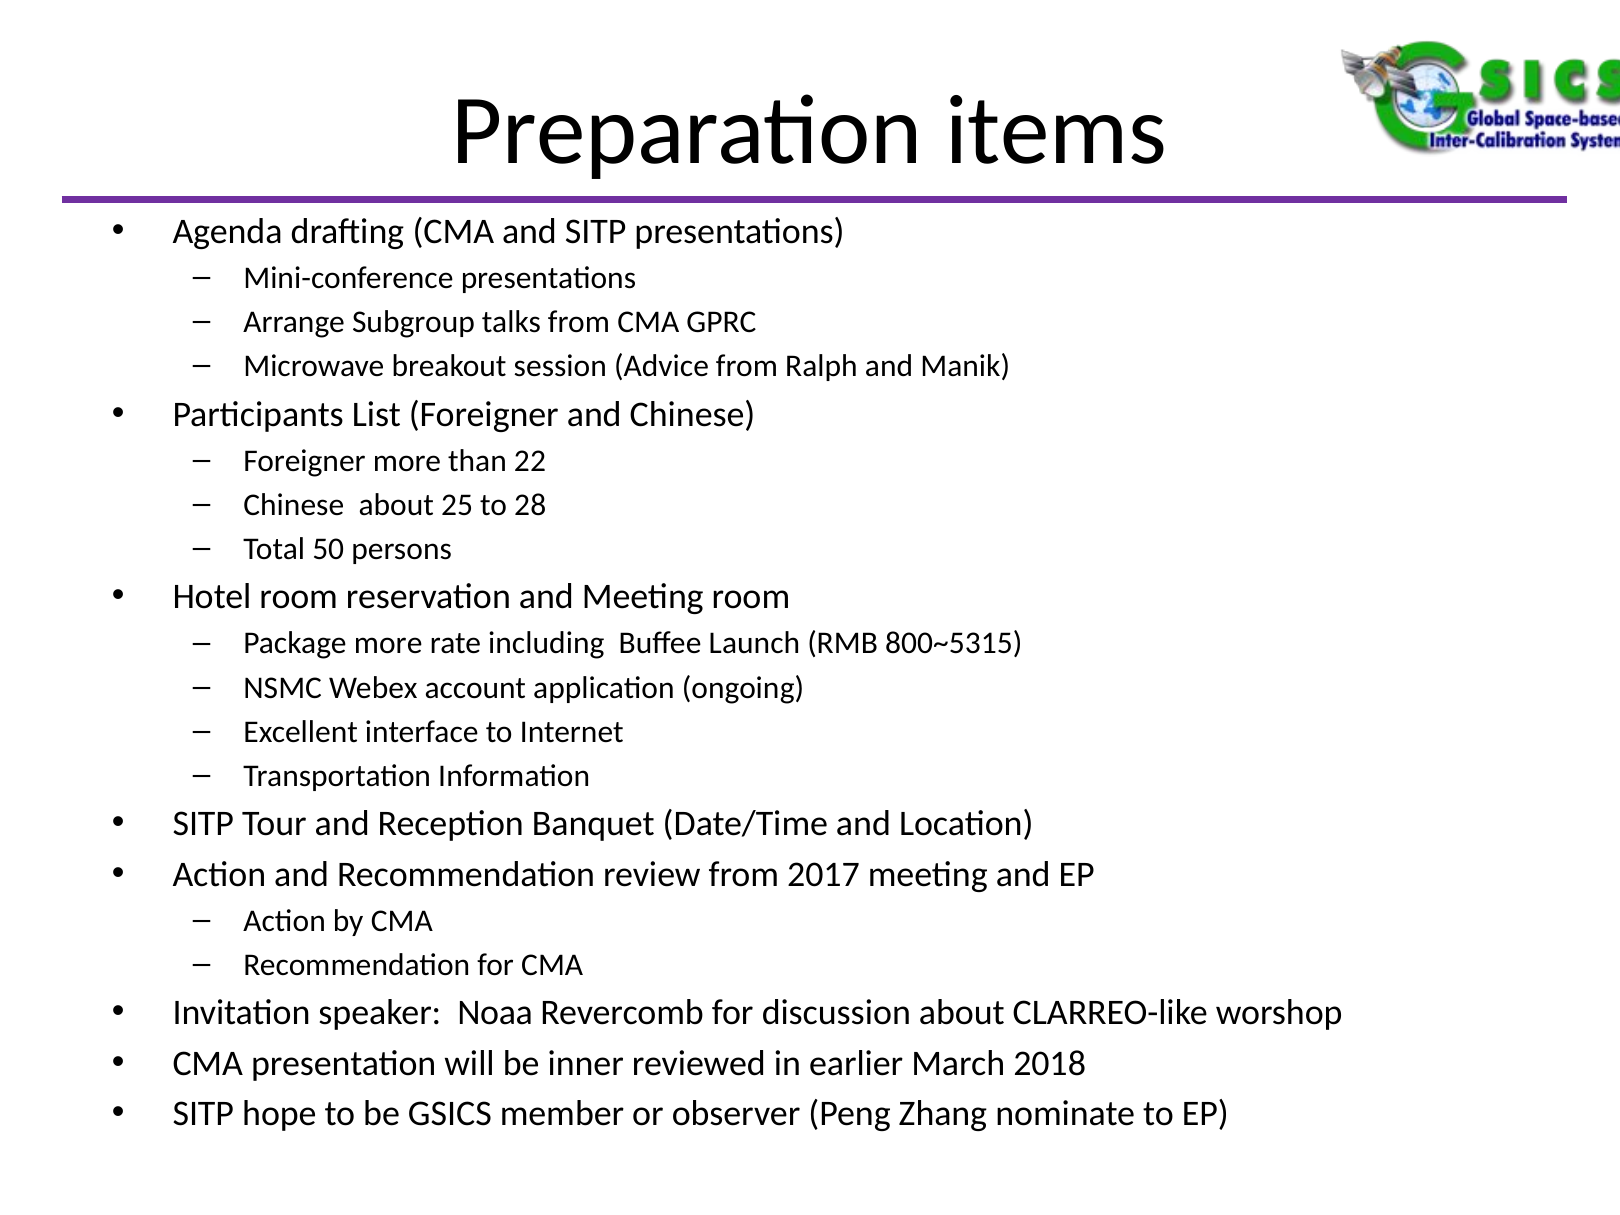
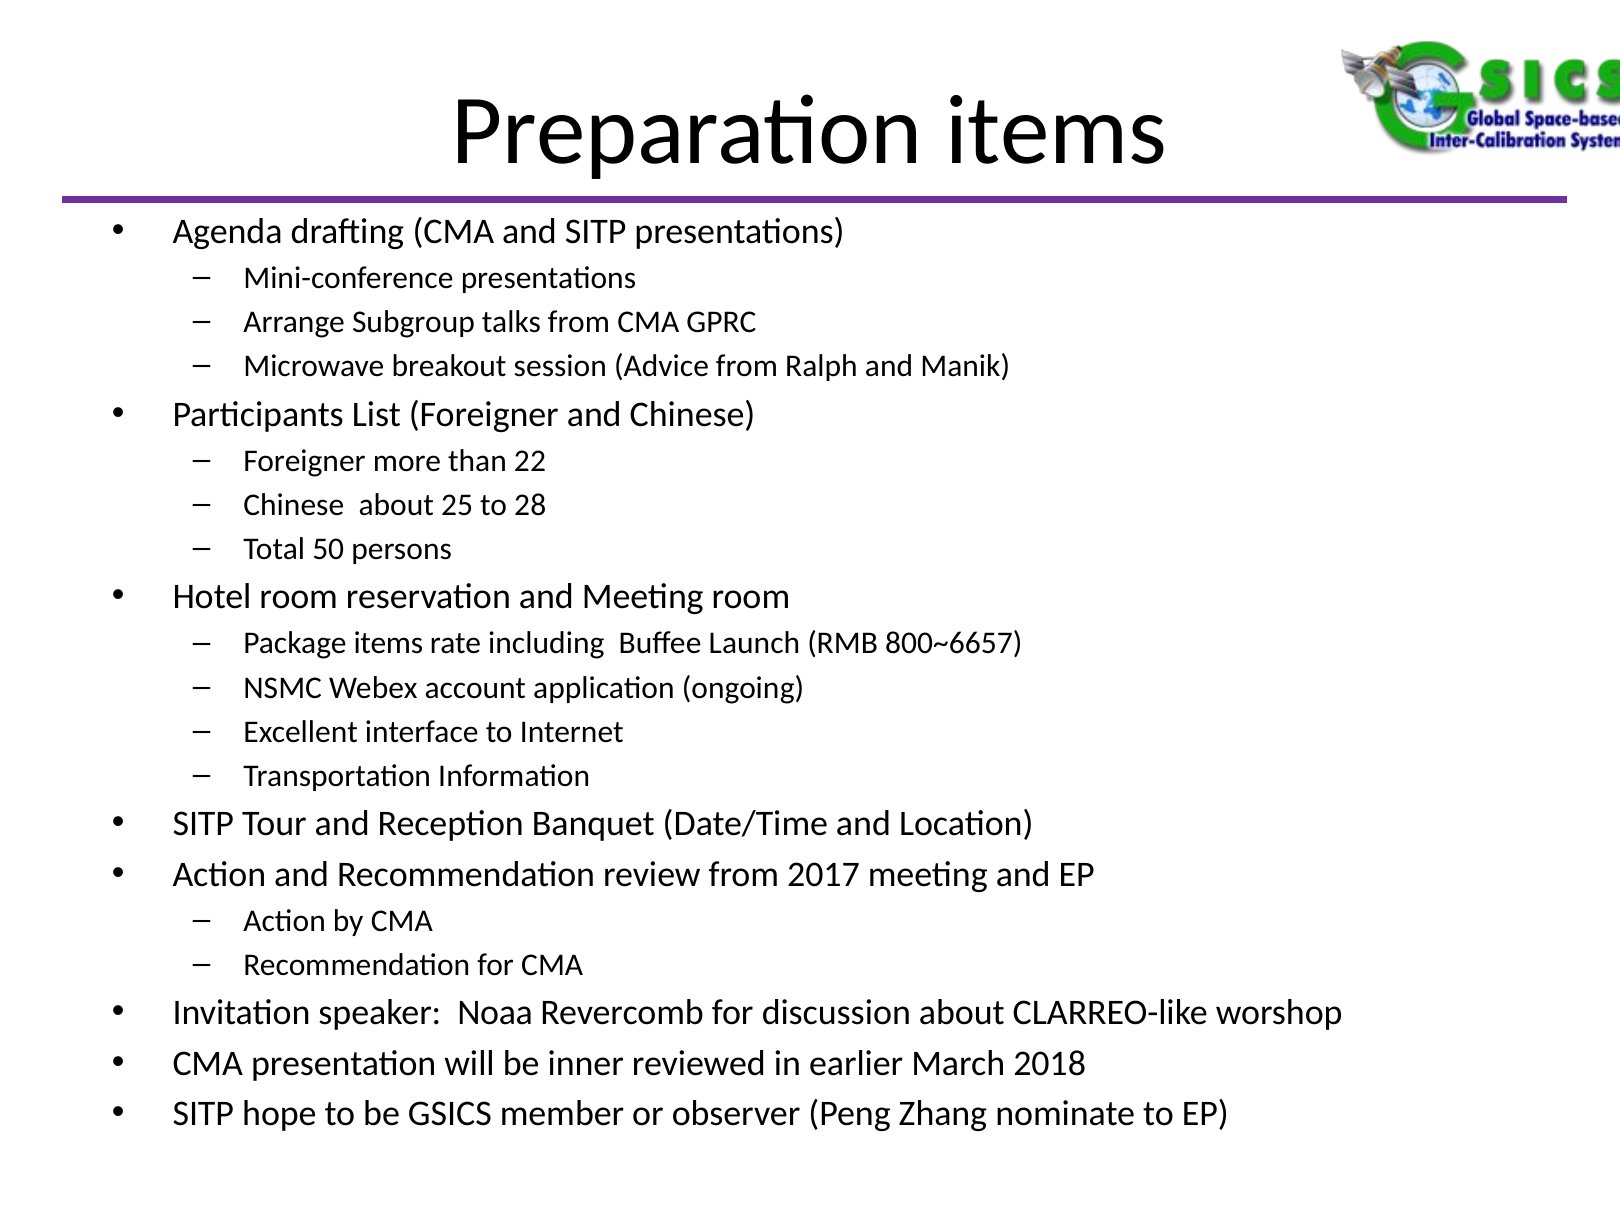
Package more: more -> items (388, 644)
800~5315: 800~5315 -> 800~6657 (954, 644)
